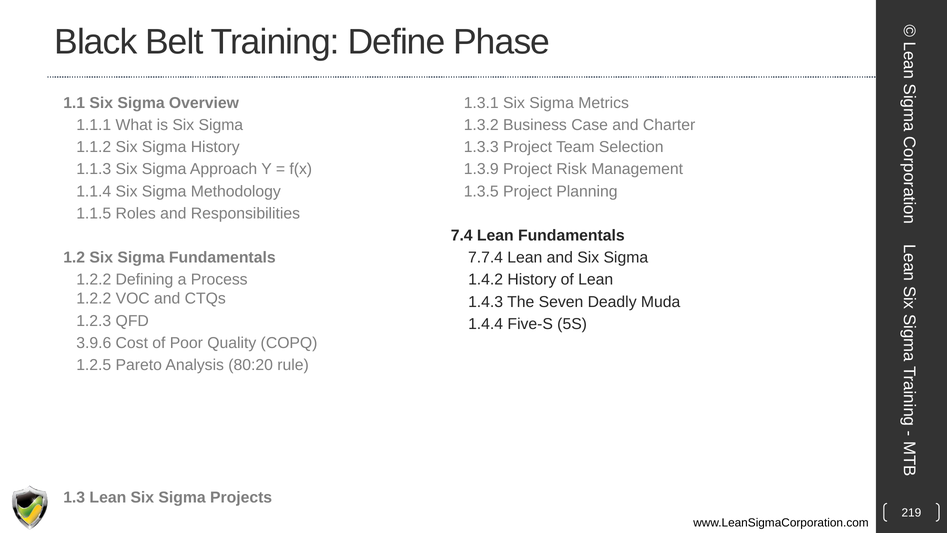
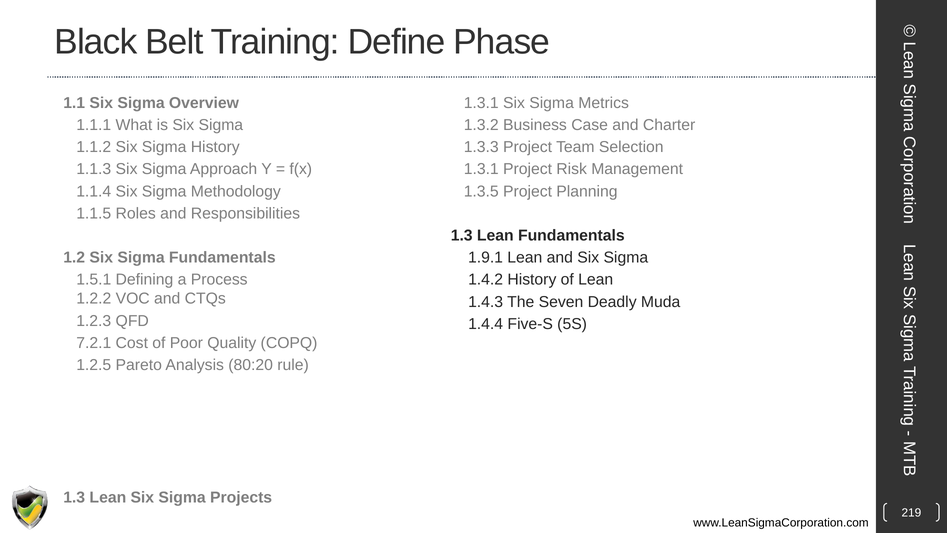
1.3.9: 1.3.9 -> 1.3.1 (481, 169)
7.4: 7.4 -> 1.3 (462, 235)
7.7.4: 7.7.4 -> 1.9.1 (486, 258)
1.2.2: 1.2.2 -> 1.5.1 (94, 280)
3.9.6: 3.9.6 -> 7.2.1 (94, 343)
